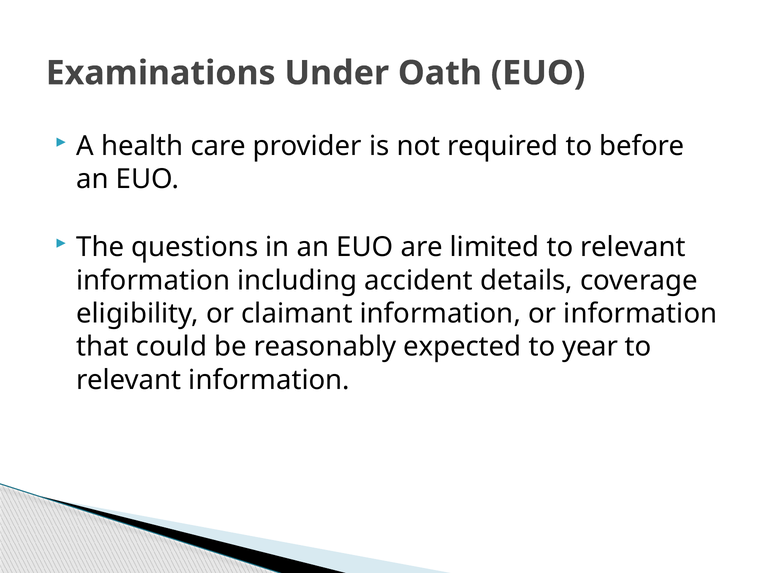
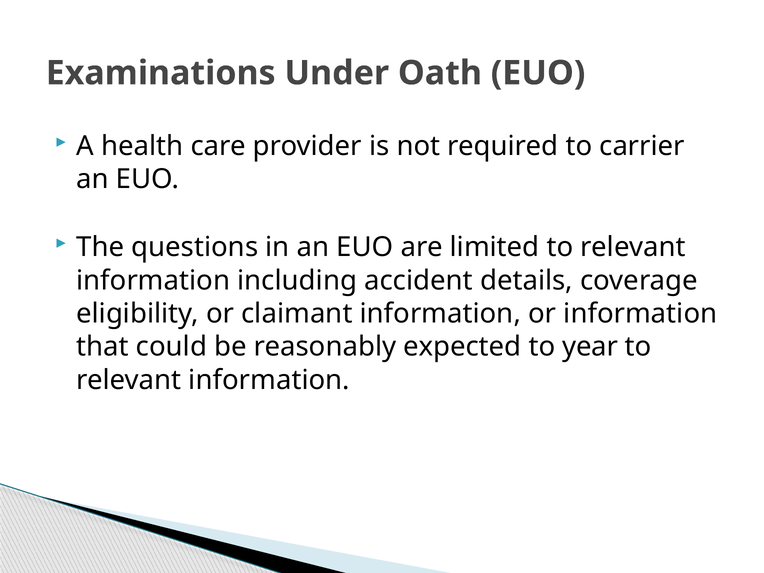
before: before -> carrier (642, 146)
